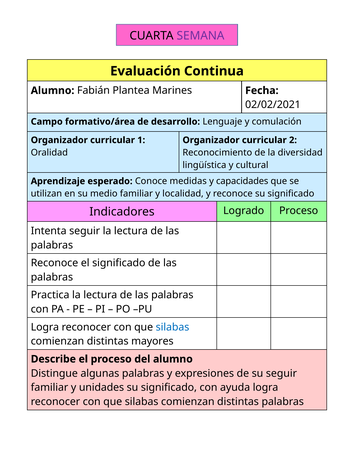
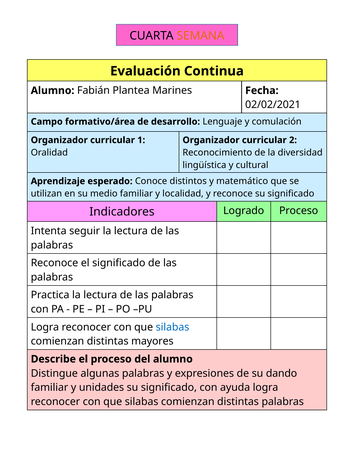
SEMANA colour: purple -> orange (200, 36)
medidas: medidas -> distintos (188, 181)
capacidades: capacidades -> matemático (242, 181)
su seguir: seguir -> dando (282, 373)
